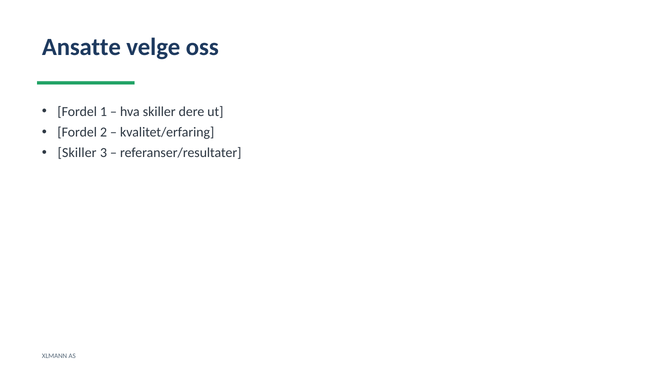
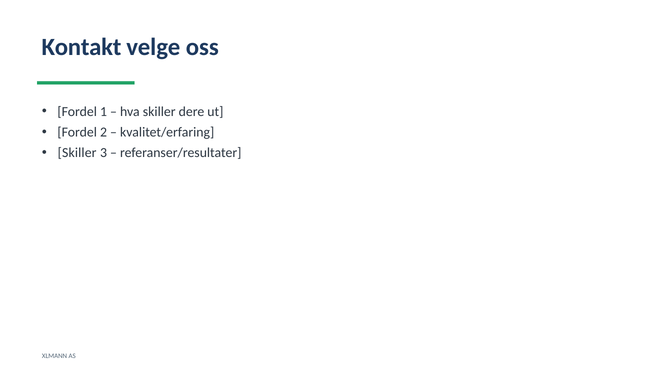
Ansatte: Ansatte -> Kontakt (81, 47)
